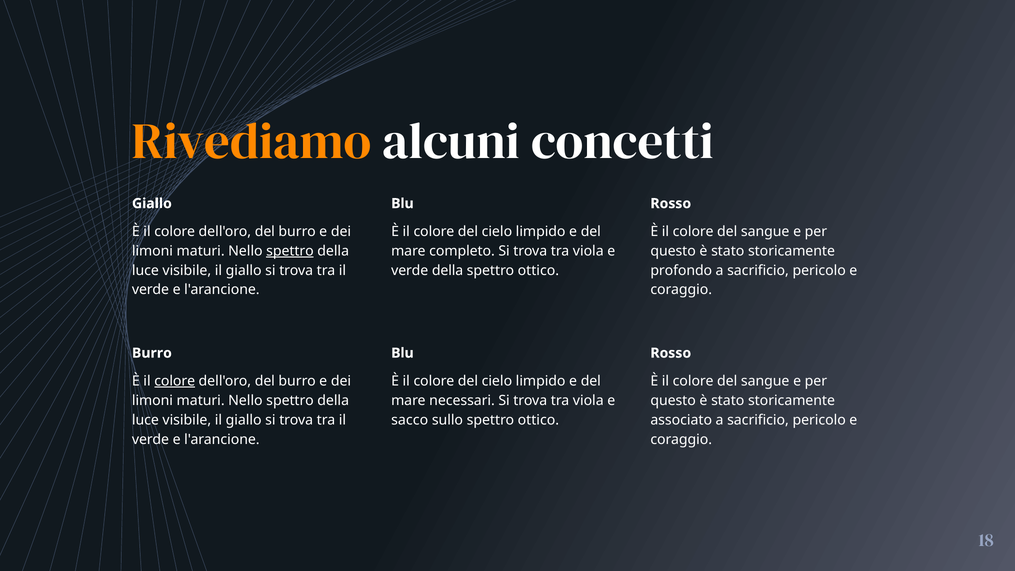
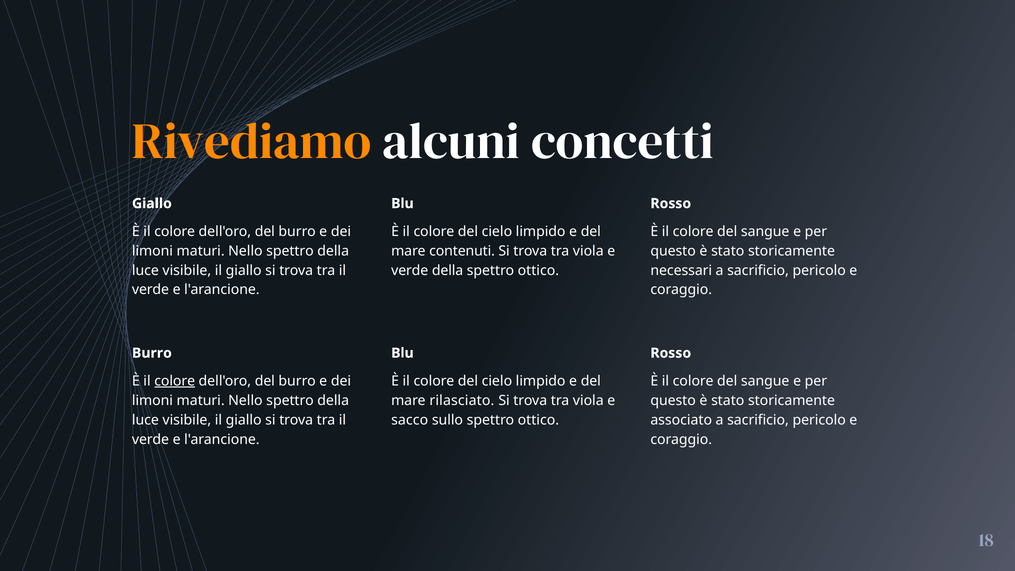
spettro underline: present -> none (290, 251)
completo: completo -> contenuti (462, 251)
profondo: profondo -> necessari (681, 270)
necessari: necessari -> rilasciato (462, 400)
